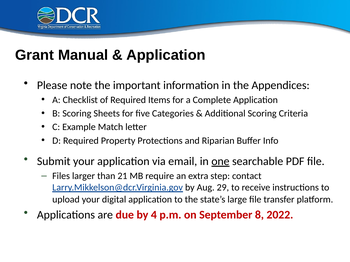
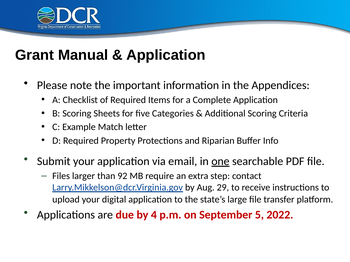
21: 21 -> 92 (122, 176)
8: 8 -> 5 (259, 215)
